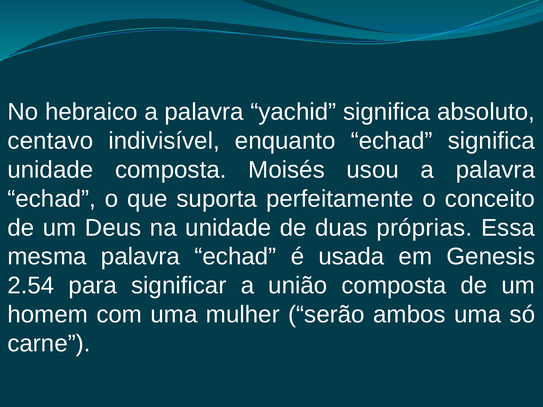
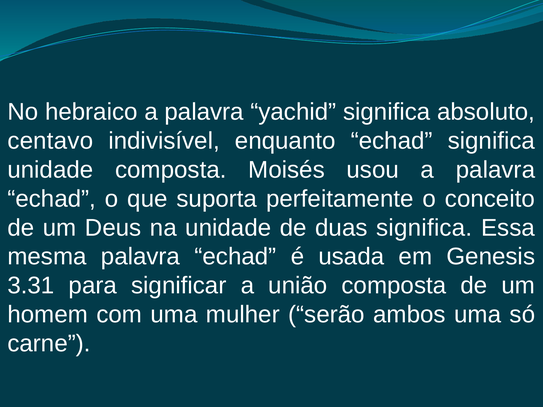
duas próprias: próprias -> significa (424, 228)
2.54: 2.54 -> 3.31 (31, 286)
